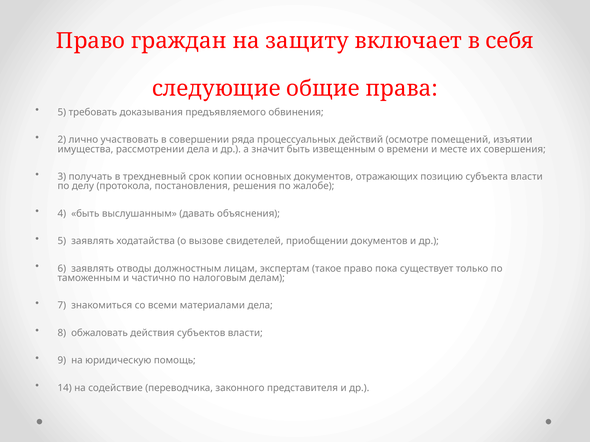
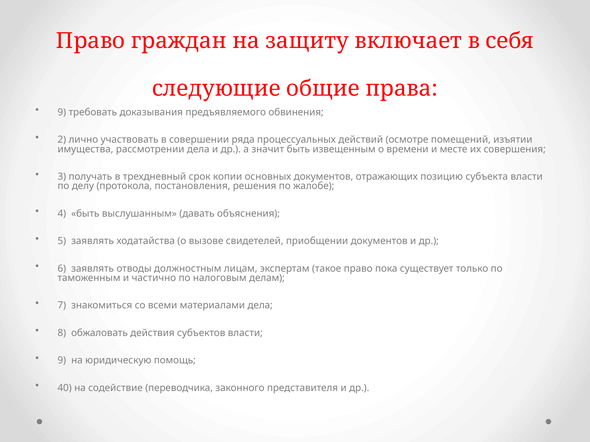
5: 5 -> 9 (62, 112)
14: 14 -> 40 (65, 388)
